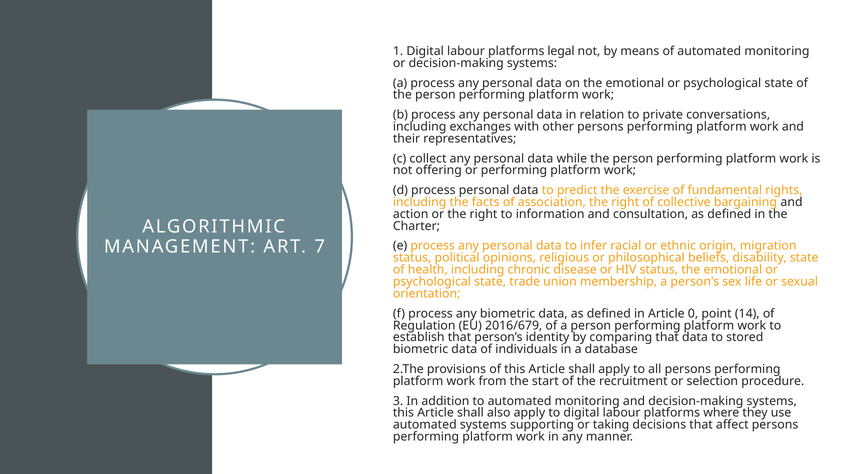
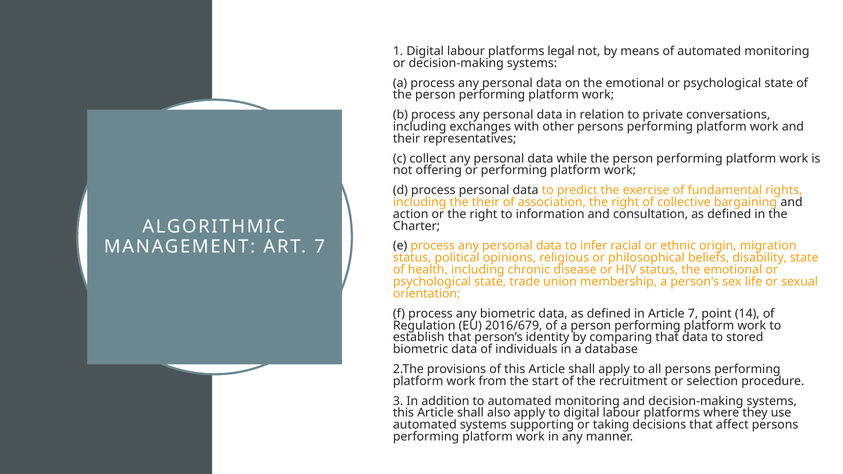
the facts: facts -> their (486, 202)
Article 0: 0 -> 7 (693, 314)
